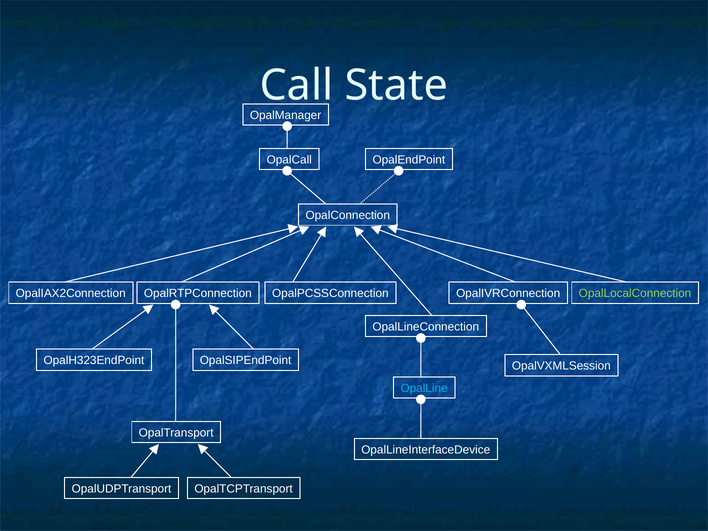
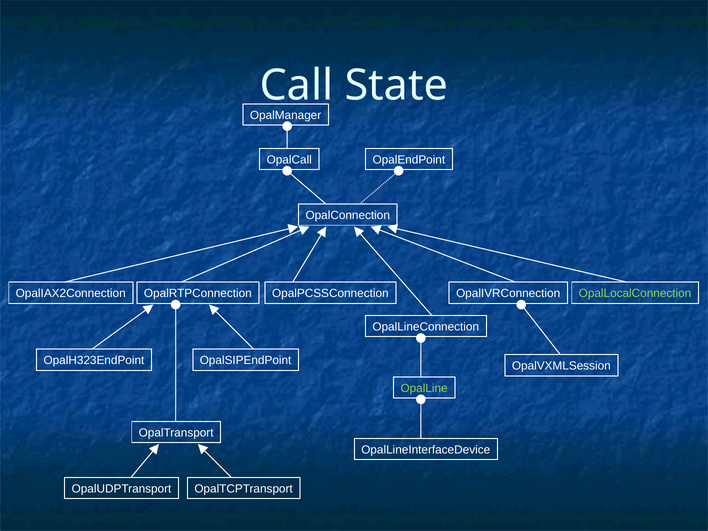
OpalLine colour: light blue -> light green (424, 388)
